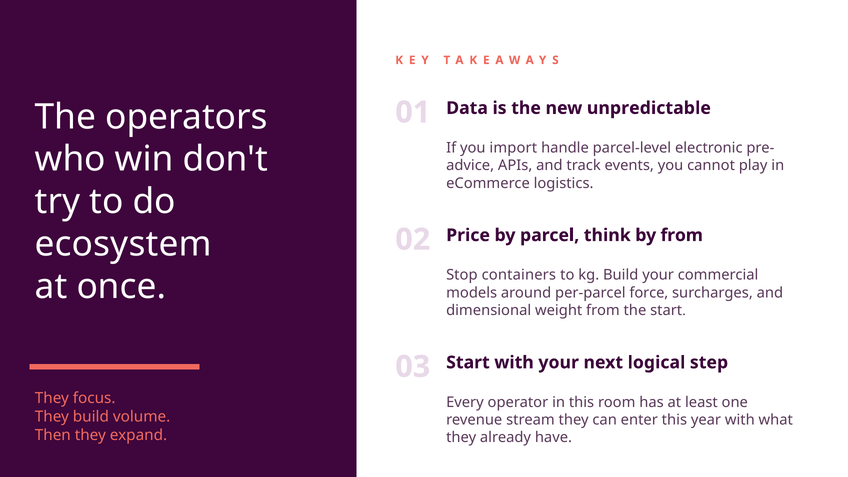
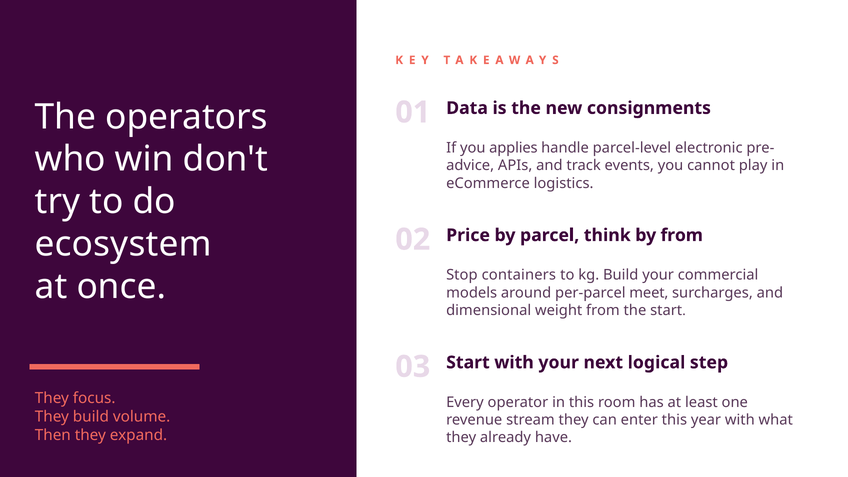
unpredictable: unpredictable -> consignments (649, 108)
import: import -> applies (513, 148)
force: force -> meet (649, 293)
